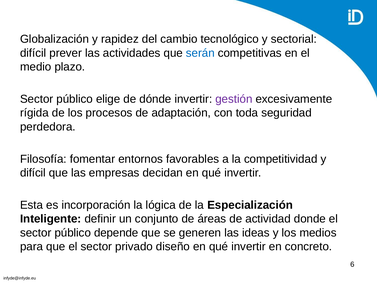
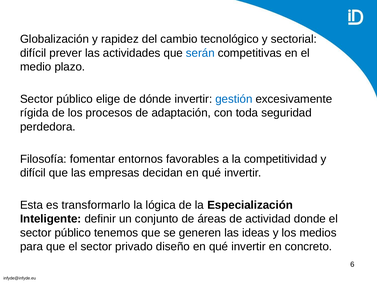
gestión colour: purple -> blue (234, 99)
incorporación: incorporación -> transformarlo (96, 205)
depende: depende -> tenemos (116, 233)
